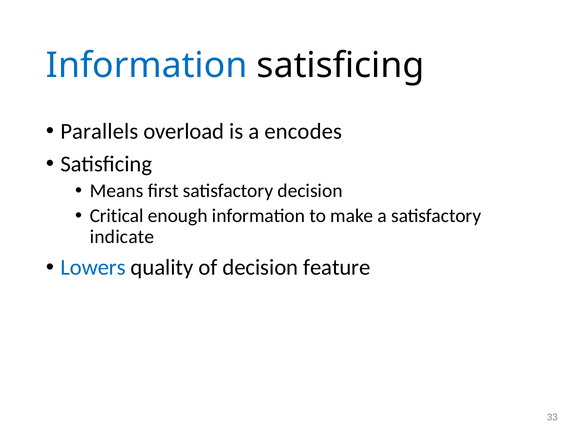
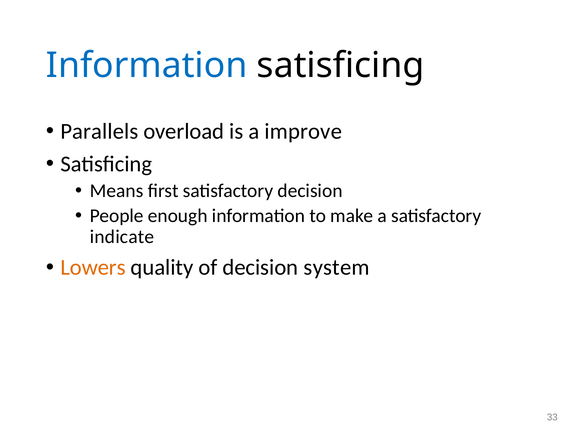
encodes: encodes -> improve (303, 131)
Critical: Critical -> People (117, 216)
Lowers colour: blue -> orange (93, 268)
feature: feature -> system (337, 268)
